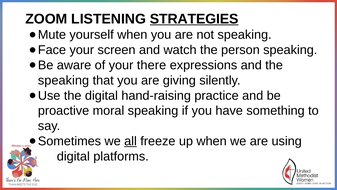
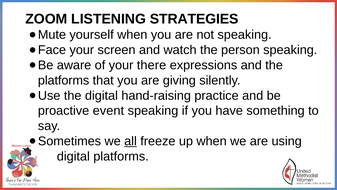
STRATEGIES underline: present -> none (194, 19)
speaking: speaking -> platforms (64, 80)
moral: moral -> event (108, 111)
